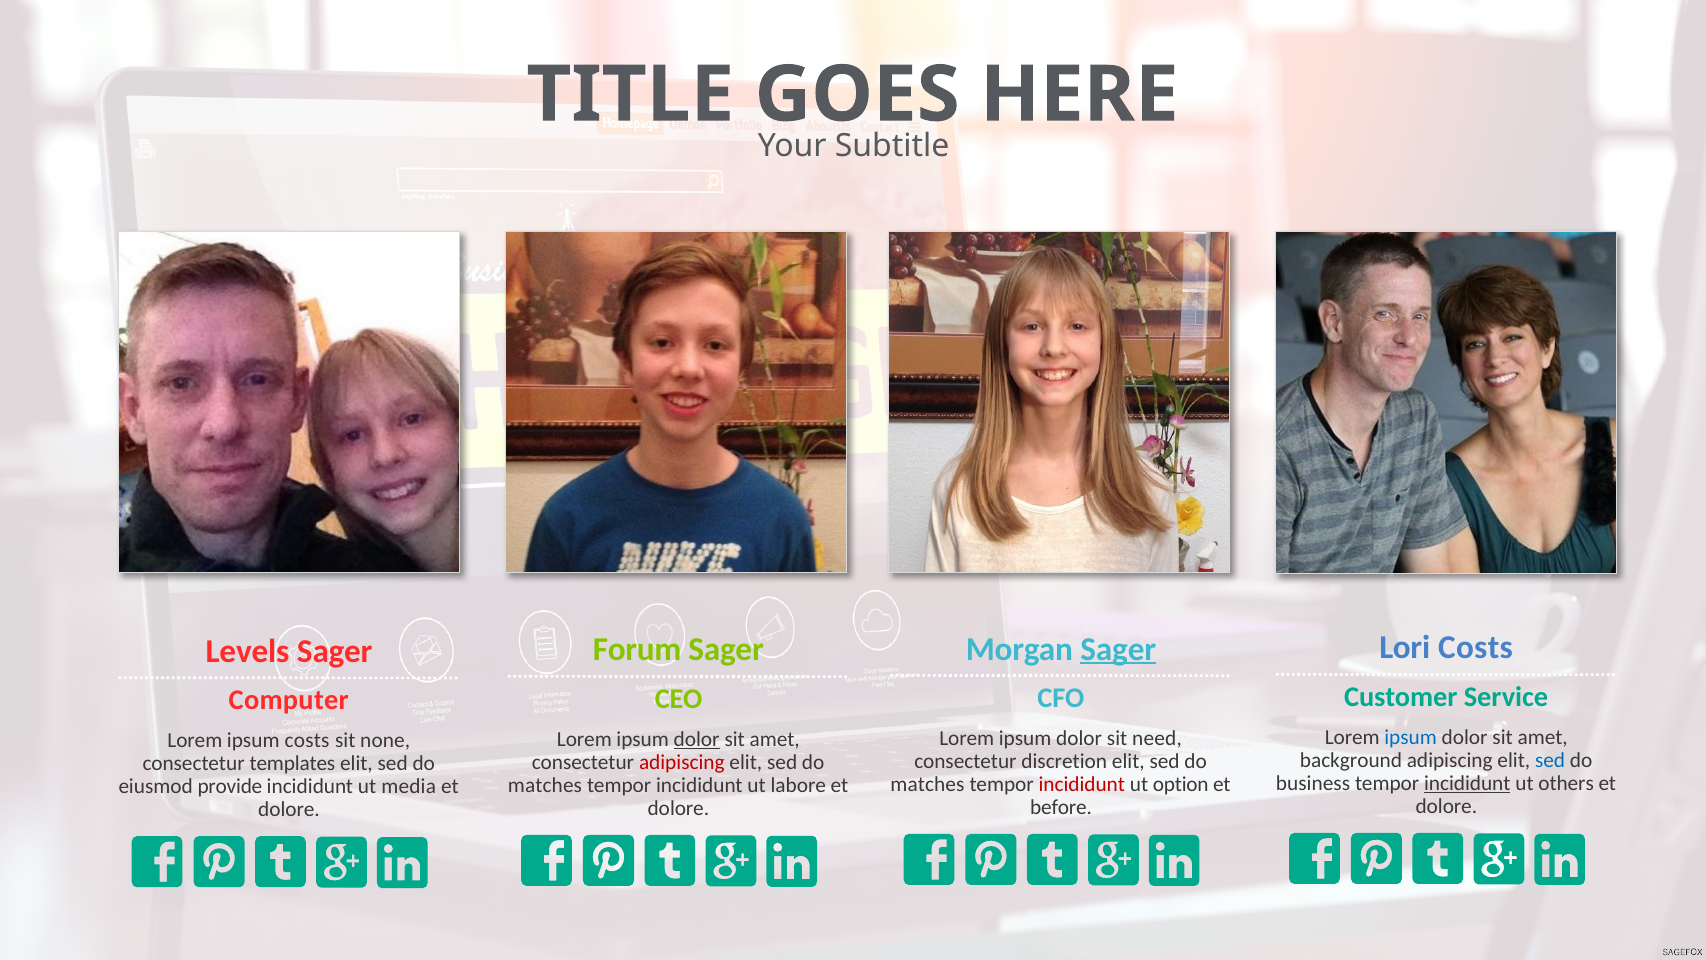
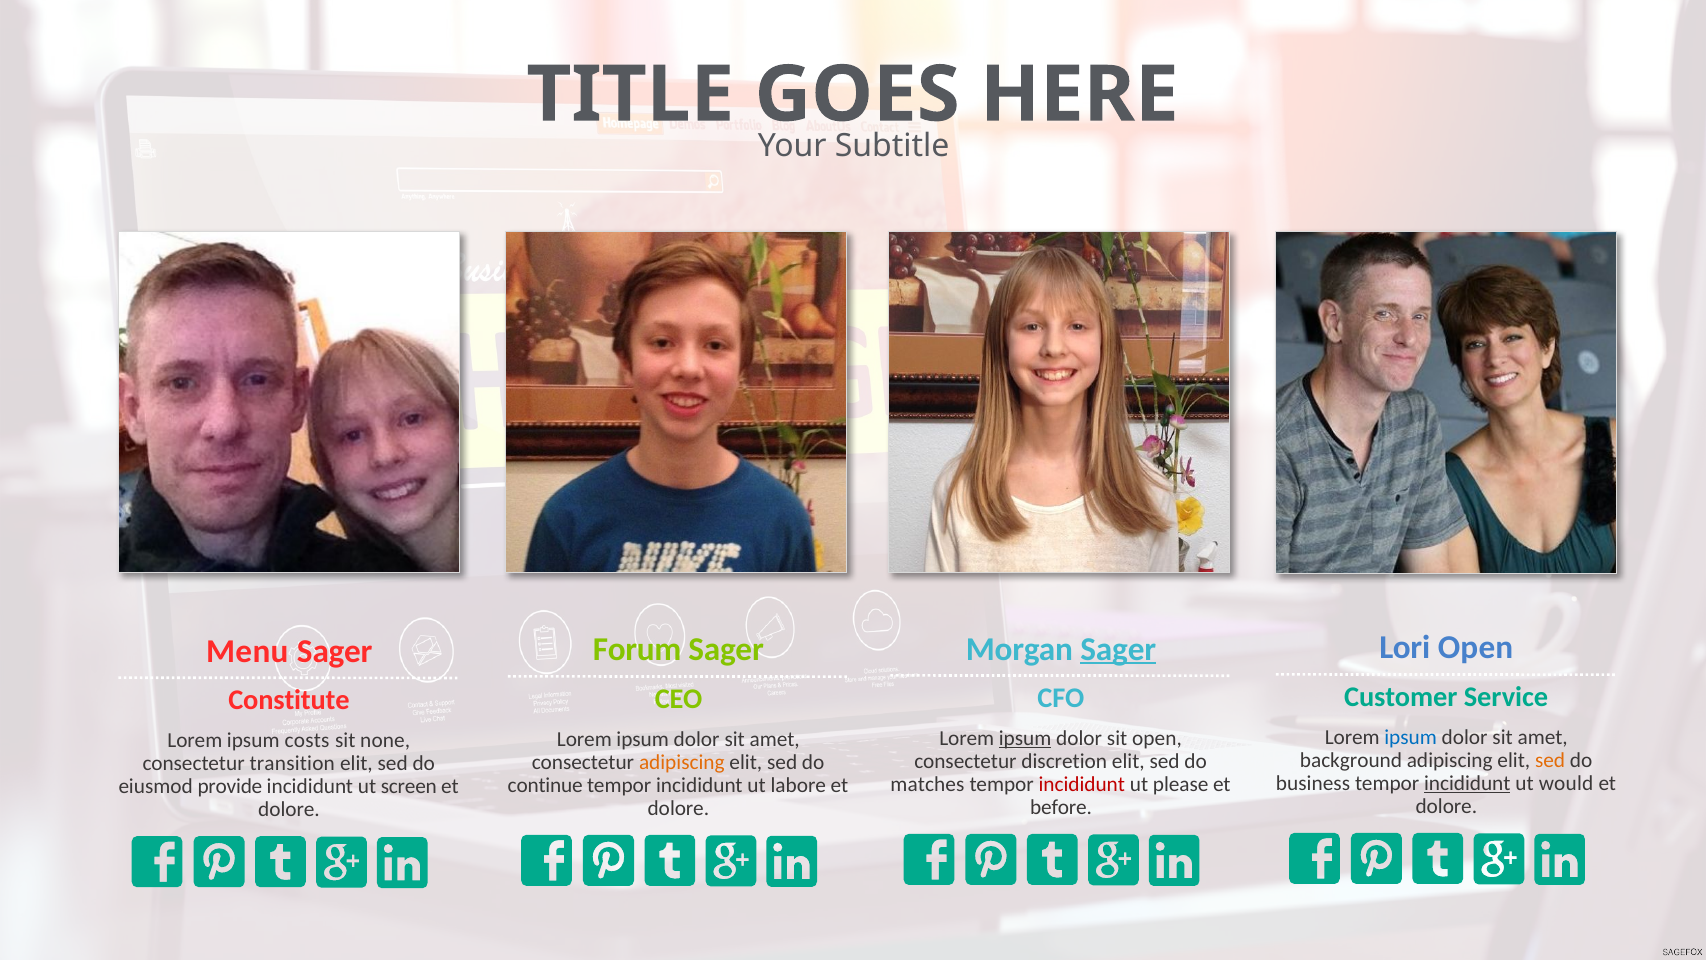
Lori Costs: Costs -> Open (1476, 648)
Levels: Levels -> Menu (247, 651)
Computer: Computer -> Constitute (289, 700)
ipsum underline: none -> present (1025, 738)
sit need: need -> open (1157, 738)
dolor underline: present -> none (697, 739)
sed colour: blue -> orange (1550, 760)
adipiscing colour: red -> orange (682, 762)
templates: templates -> transition (292, 763)
others: others -> would (1566, 783)
option: option -> please (1181, 784)
matches: matches -> continue (545, 785)
media: media -> screen (409, 786)
